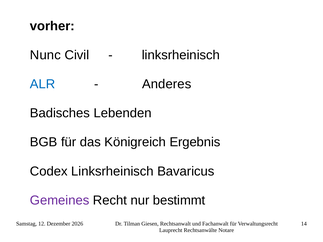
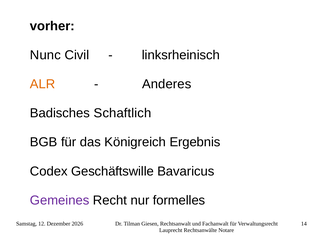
ALR colour: blue -> orange (43, 84)
Lebenden: Lebenden -> Schaftlich (123, 113)
Codex Linksrheinisch: Linksrheinisch -> Geschäftswille (112, 171)
bestimmt: bestimmt -> formelles (179, 200)
